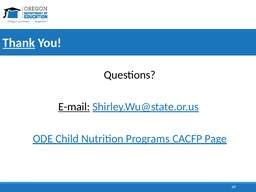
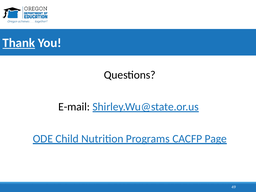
E-mail underline: present -> none (74, 107)
